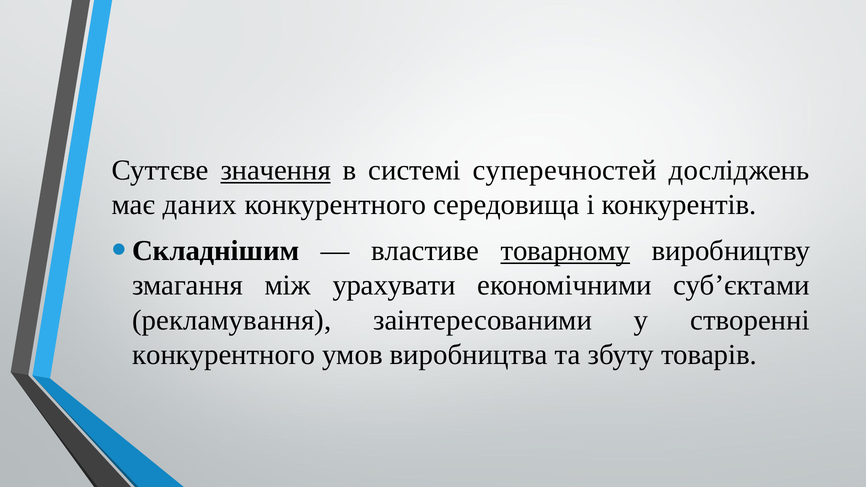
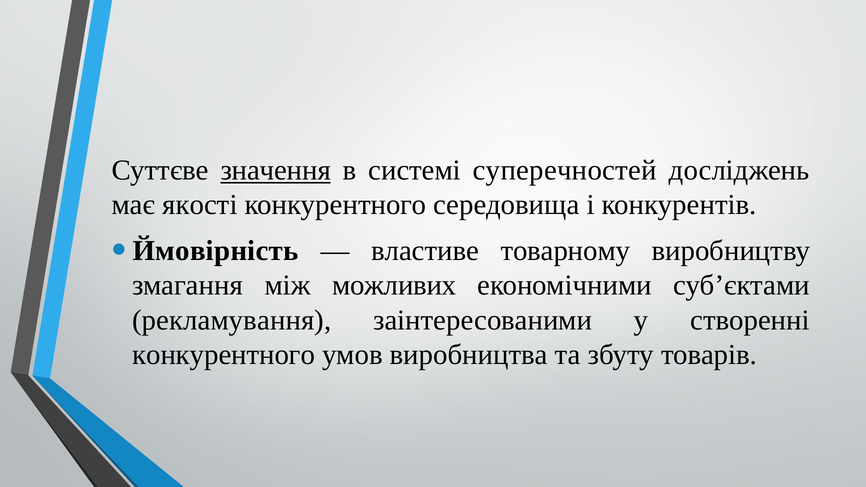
даних: даних -> якості (200, 205)
Складнішим: Складнішим -> Ймовірність (216, 251)
товарному underline: present -> none (565, 251)
урахувати: урахувати -> можливих (394, 285)
